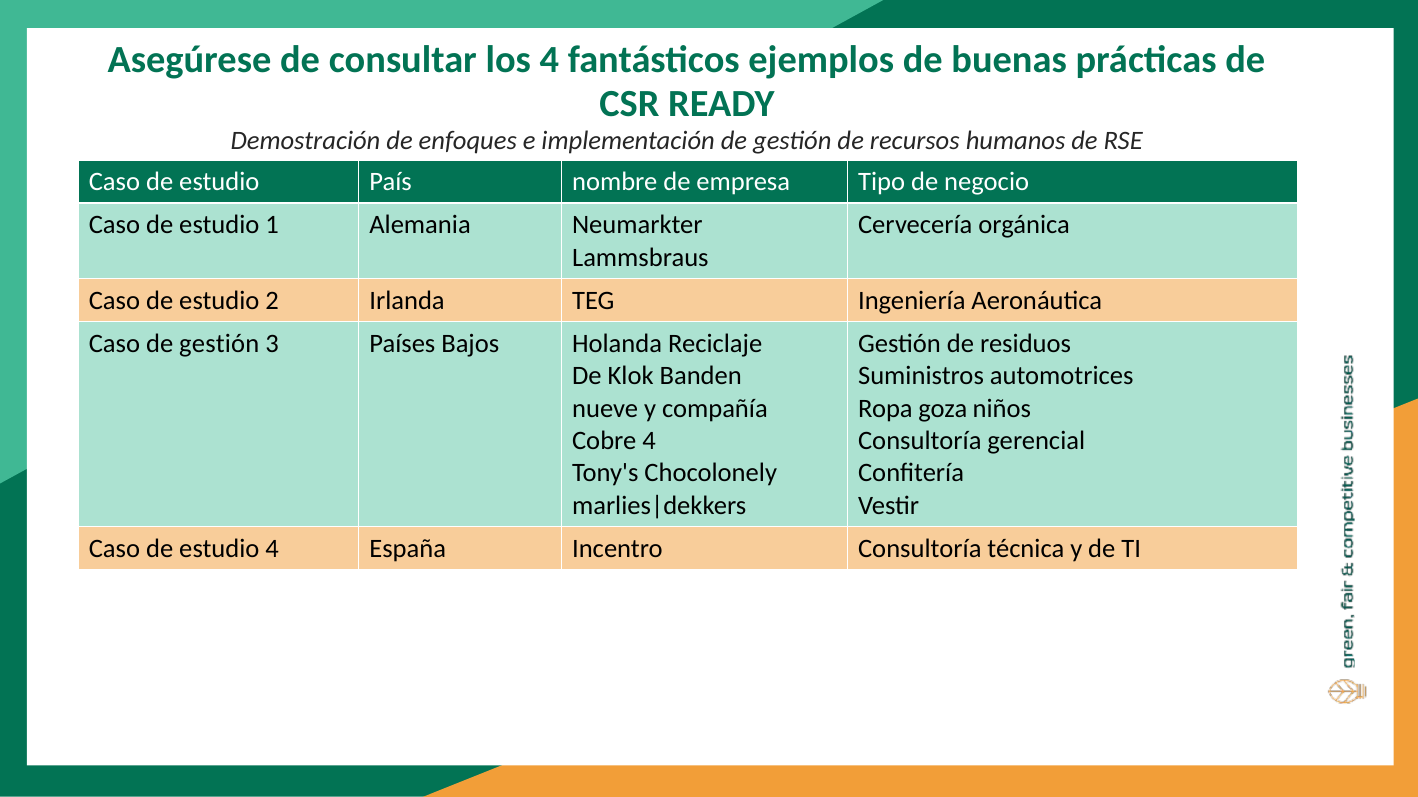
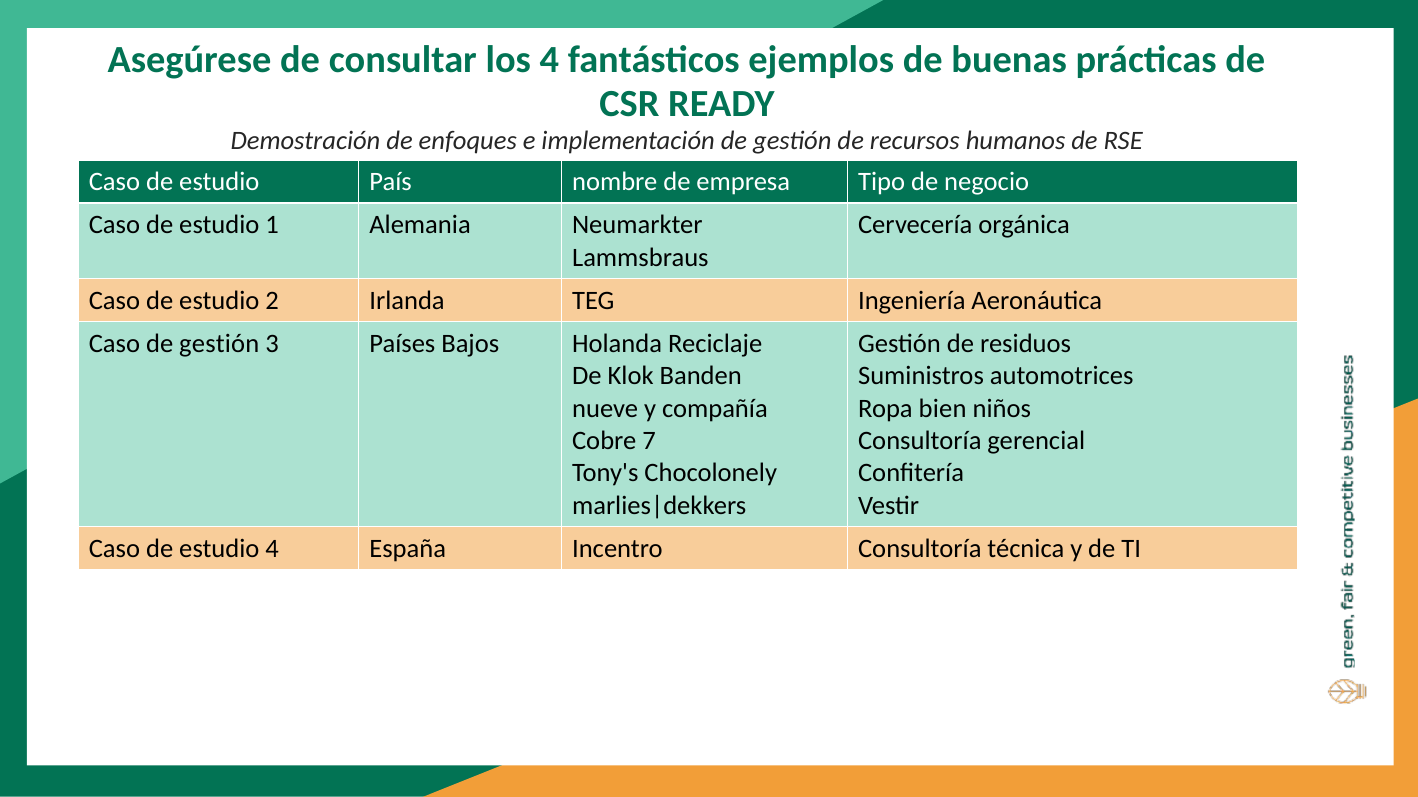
goza: goza -> bien (943, 409)
Cobre 4: 4 -> 7 (649, 441)
